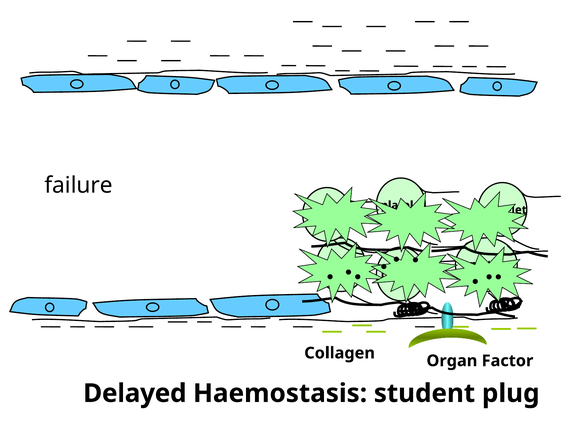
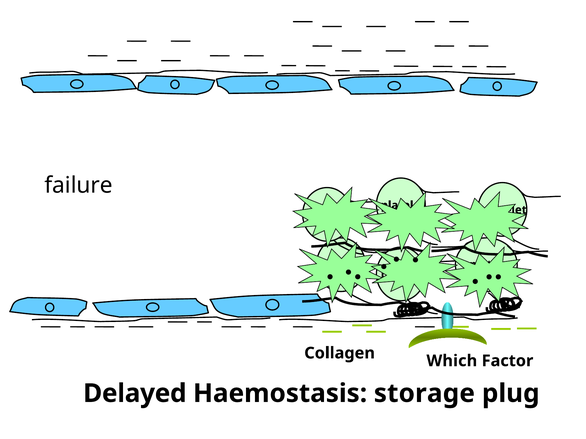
Organ: Organ -> Which (452, 361)
student: student -> storage (424, 394)
